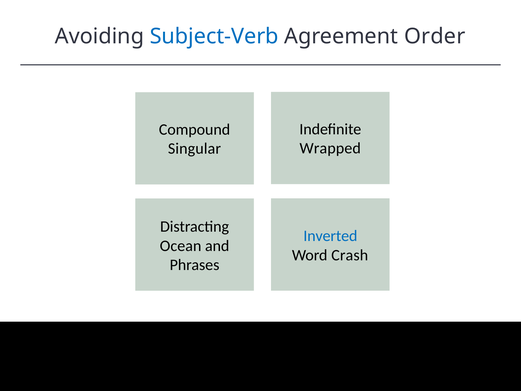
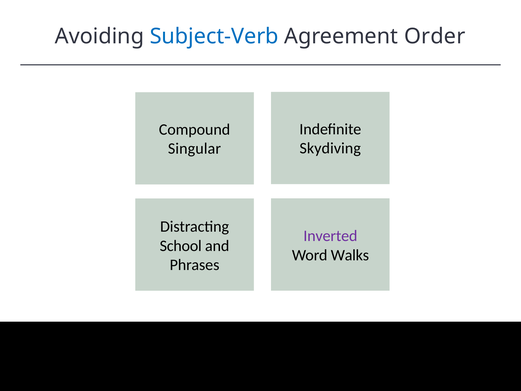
Wrapped: Wrapped -> Skydiving (330, 148)
Inverted colour: blue -> purple (330, 236)
Ocean: Ocean -> School (181, 246)
Crash: Crash -> Walks (350, 255)
